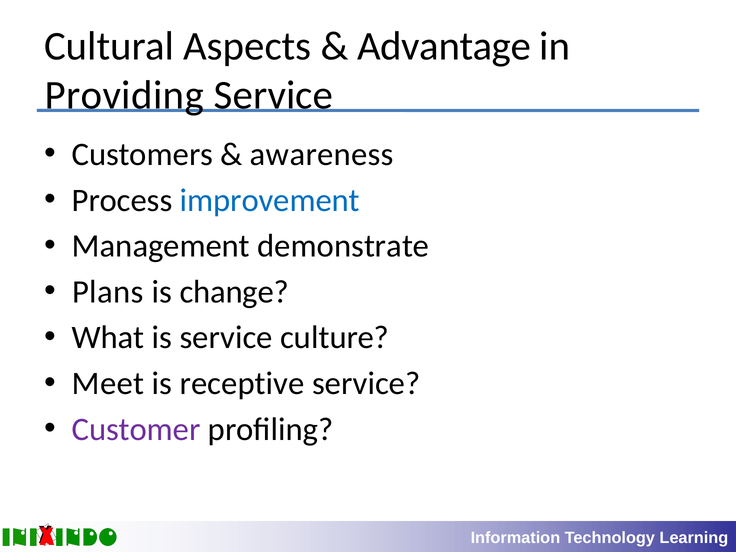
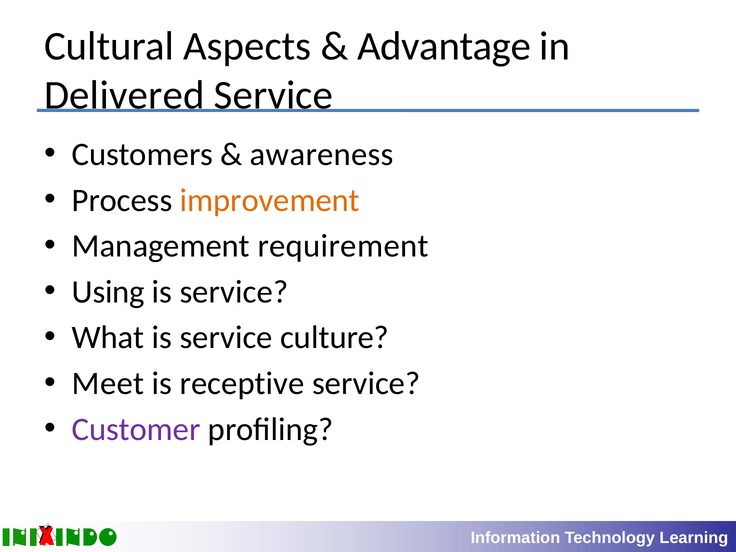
Providing: Providing -> Delivered (124, 95)
improvement colour: blue -> orange (270, 200)
demonstrate: demonstrate -> requirement (343, 246)
Plans: Plans -> Using (108, 292)
change: change -> service (234, 292)
